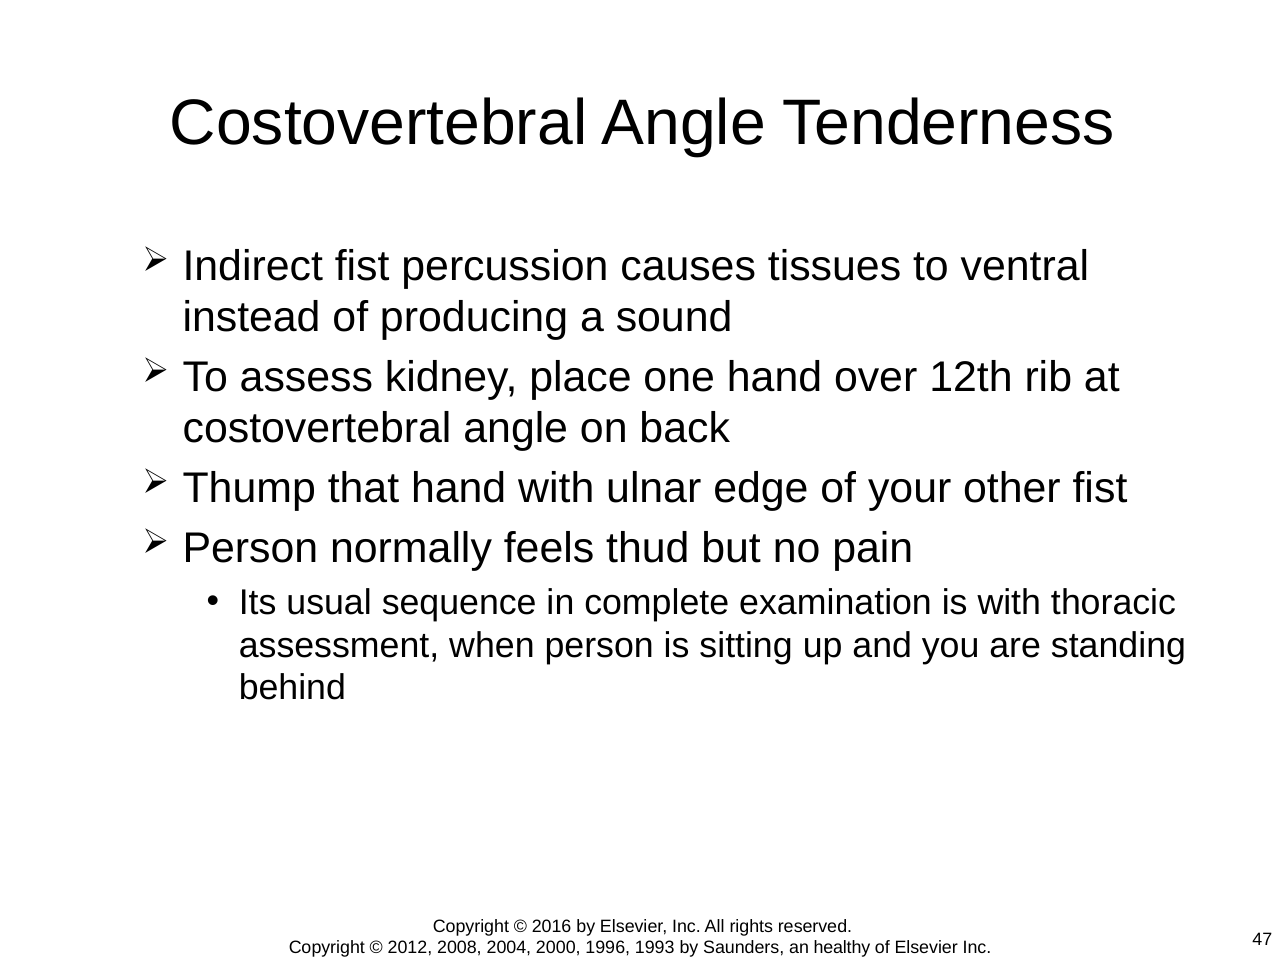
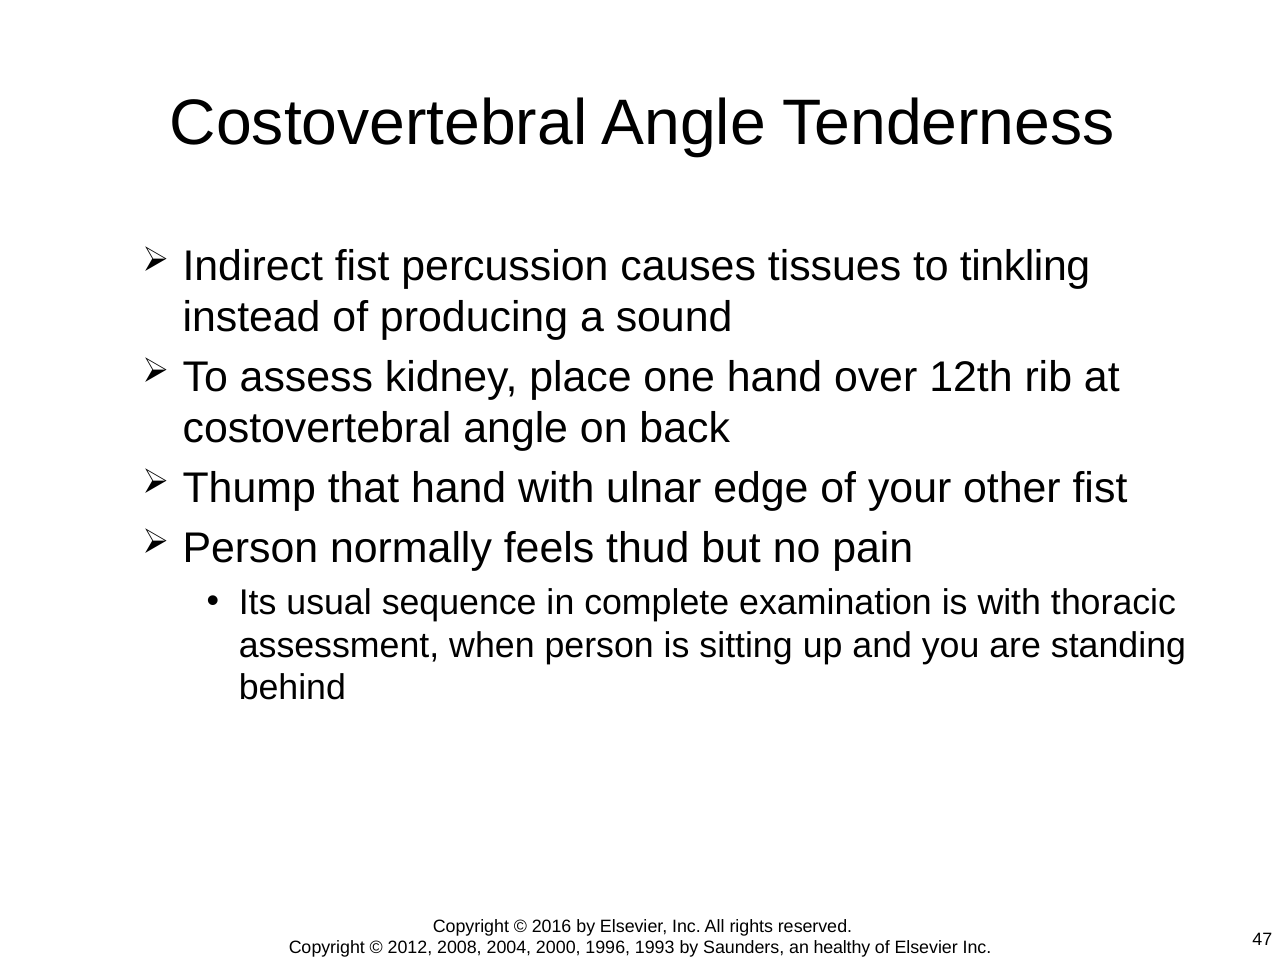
ventral: ventral -> tinkling (1025, 266)
